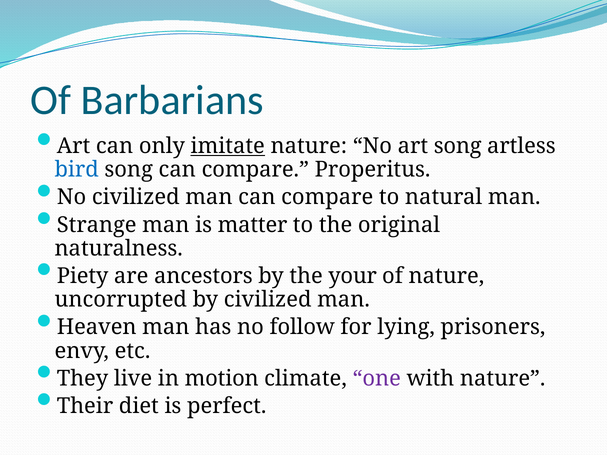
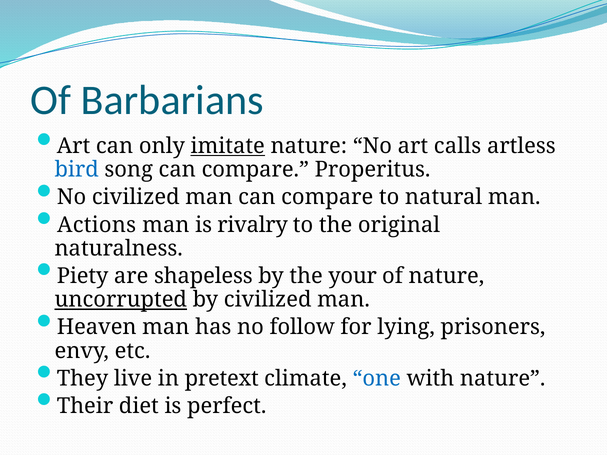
art song: song -> calls (457, 146)
Strange: Strange -> Actions (97, 225)
matter: matter -> rivalry (253, 225)
ancestors: ancestors -> shapeless (203, 276)
uncorrupted underline: none -> present (121, 300)
motion: motion -> pretext (222, 379)
one colour: purple -> blue (377, 379)
